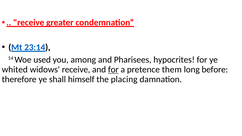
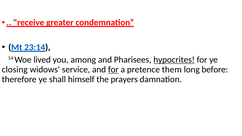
used: used -> lived (42, 60)
hypocrites underline: none -> present (174, 60)
whited: whited -> closing (15, 70)
widows receive: receive -> service (76, 70)
placing: placing -> prayers (124, 79)
